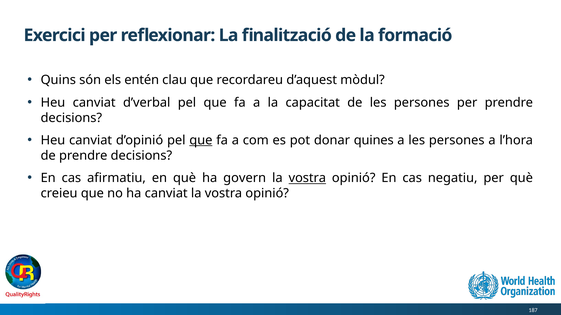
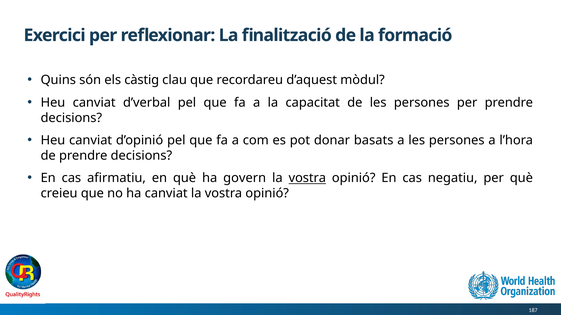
entén: entén -> càstig (142, 80)
que underline: present -> none (201, 141)
quines: quines -> basats (374, 141)
